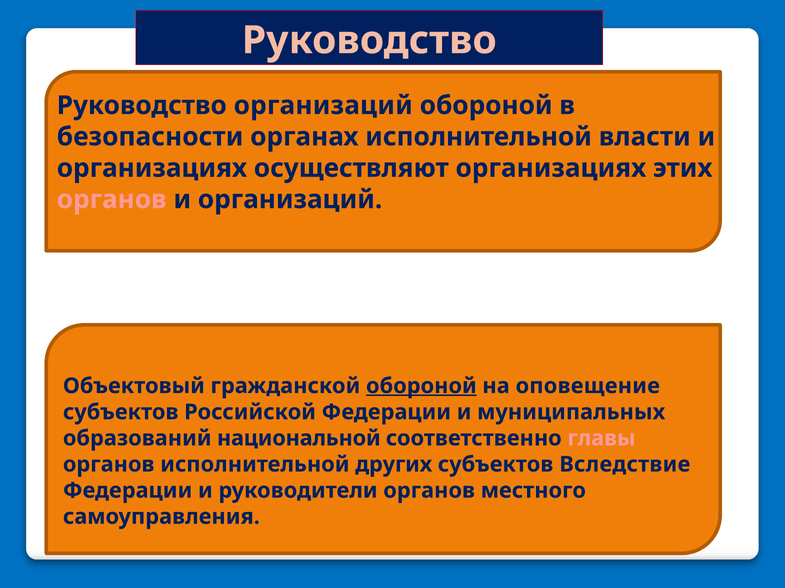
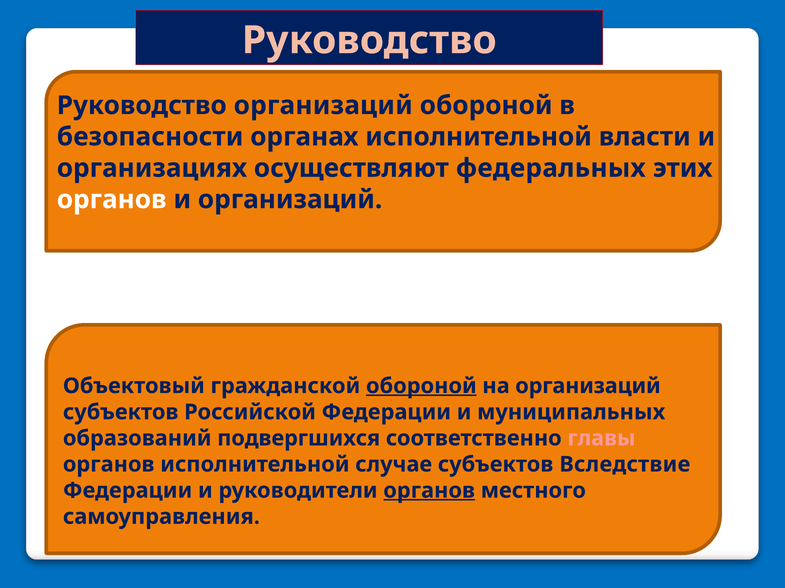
осуществляют организациях: организациях -> федеральных (551, 168)
органов colour: pink -> white (112, 200)
на оповещение: оповещение -> организаций (588, 386)
национальной: национальной -> подвергшихся (299, 439)
других: других -> случае (394, 465)
органов underline: none -> present (429, 491)
